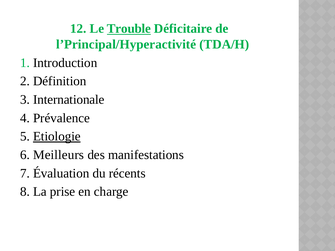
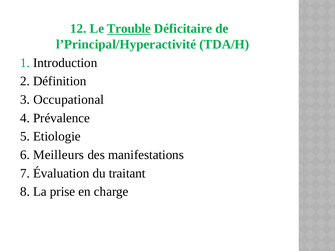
Internationale: Internationale -> Occupational (69, 100)
Etiologie underline: present -> none (57, 137)
récents: récents -> traitant (127, 173)
